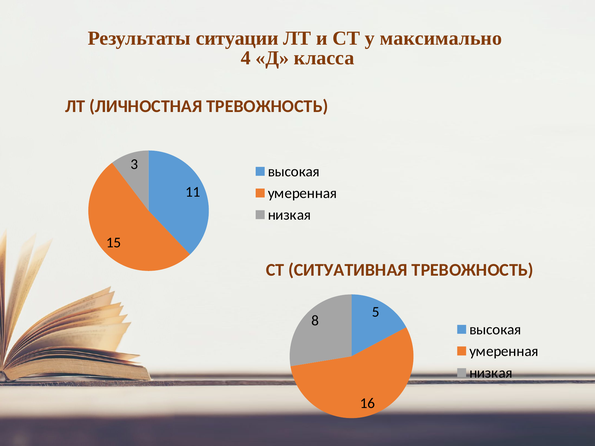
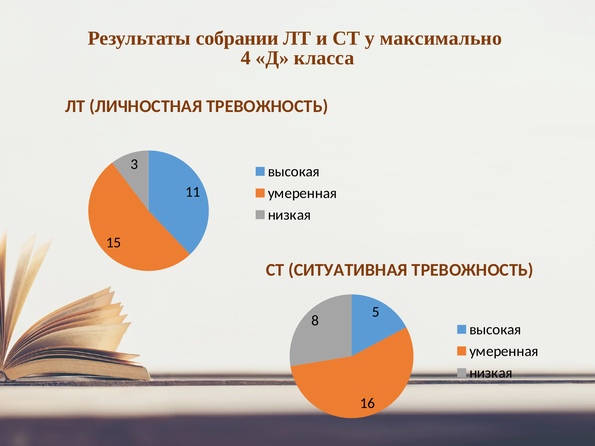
ситуации: ситуации -> собрании (237, 38)
